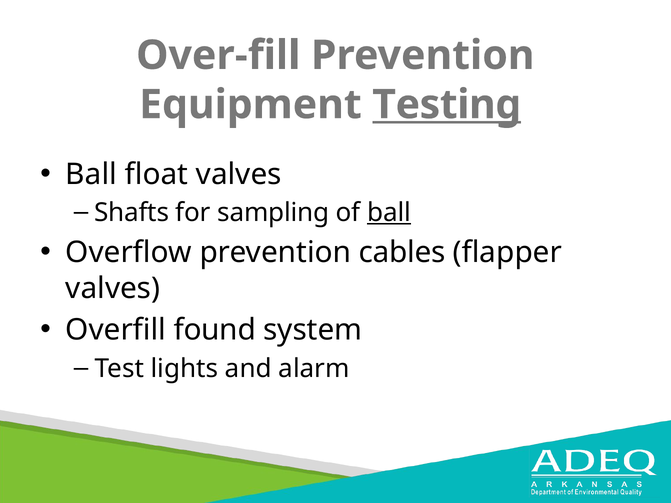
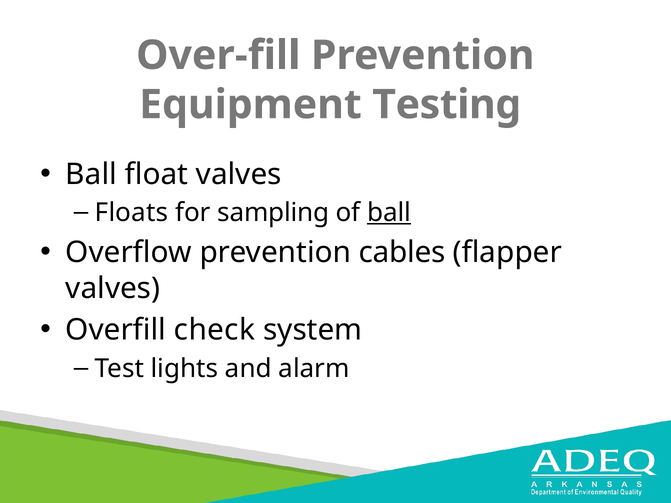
Testing underline: present -> none (447, 105)
Shafts: Shafts -> Floats (132, 213)
found: found -> check (215, 330)
